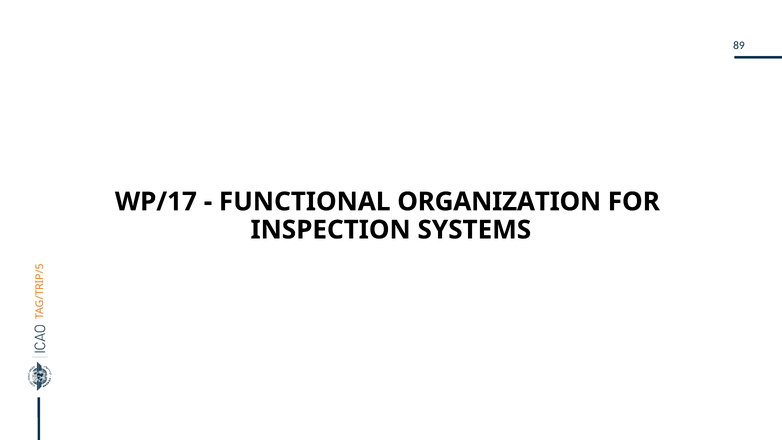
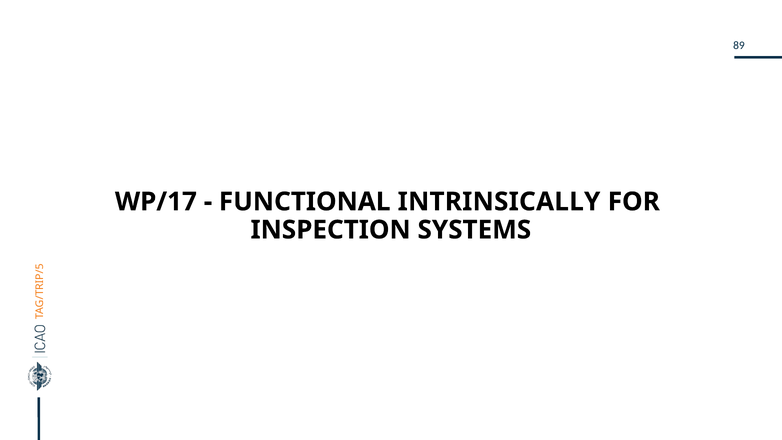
ORGANIZATION: ORGANIZATION -> INTRINSICALLY (499, 202)
